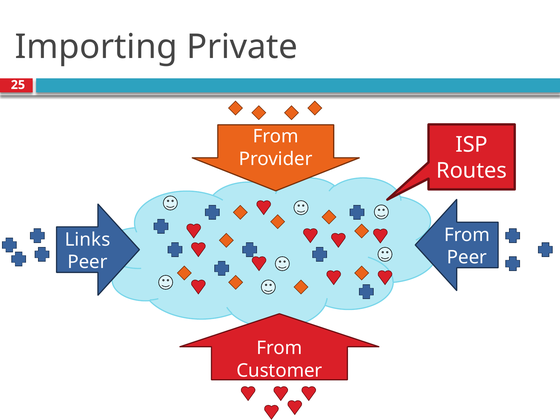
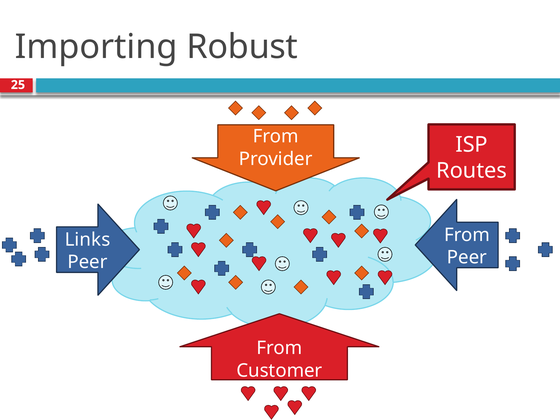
Private: Private -> Robust (242, 47)
